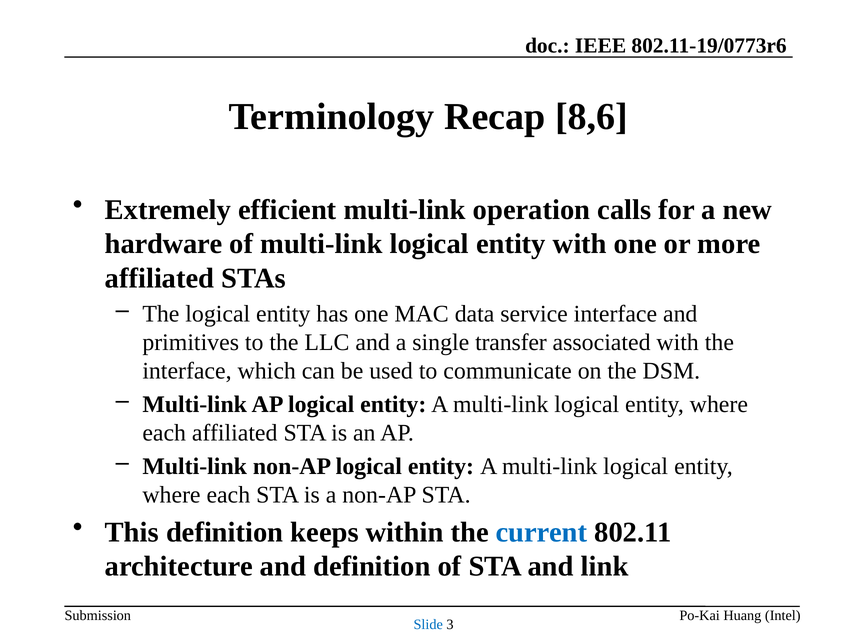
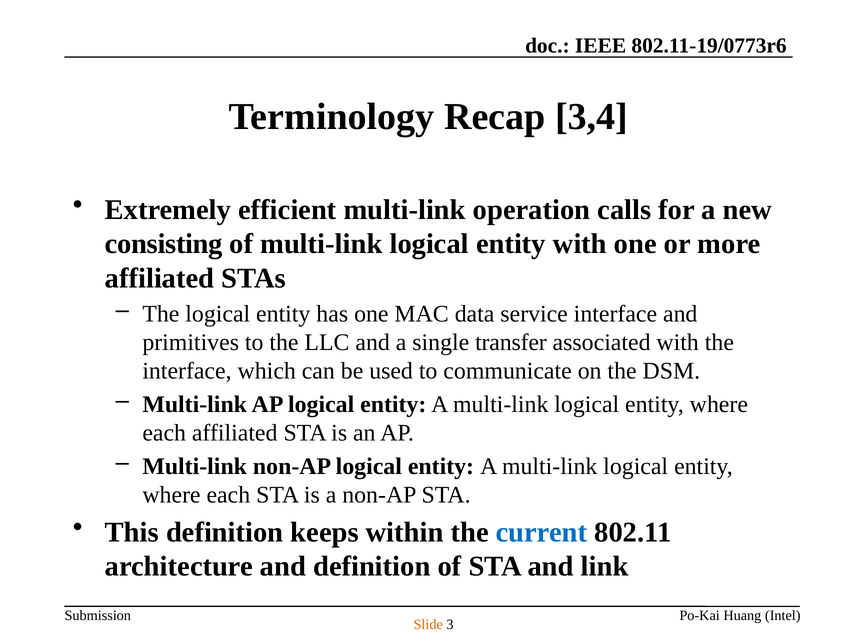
8,6: 8,6 -> 3,4 (592, 117)
hardware: hardware -> consisting (164, 244)
Slide colour: blue -> orange (428, 625)
